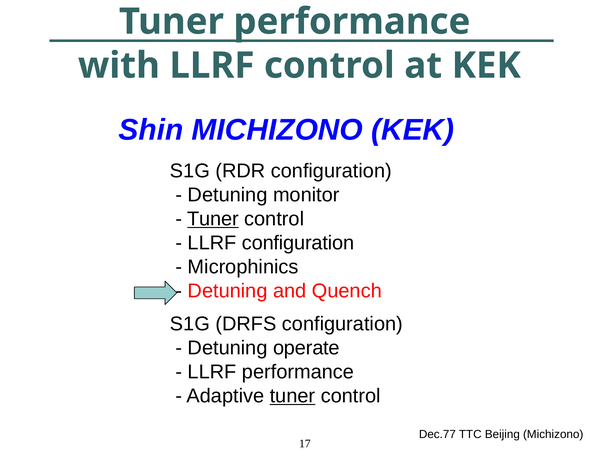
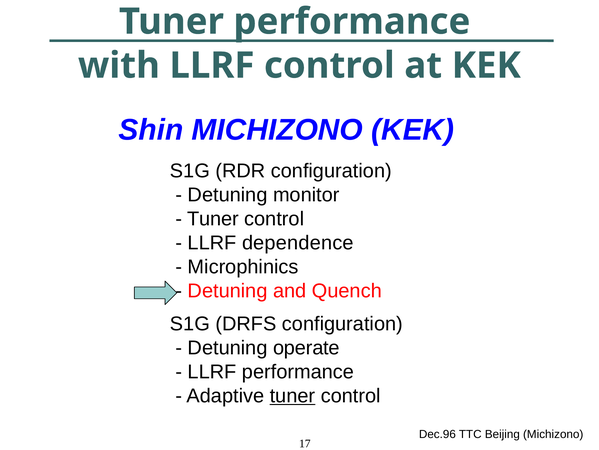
Tuner underline: present -> none (213, 218)
LLRF configuration: configuration -> dependence (298, 242)
Dec.77: Dec.77 -> Dec.96 (437, 434)
